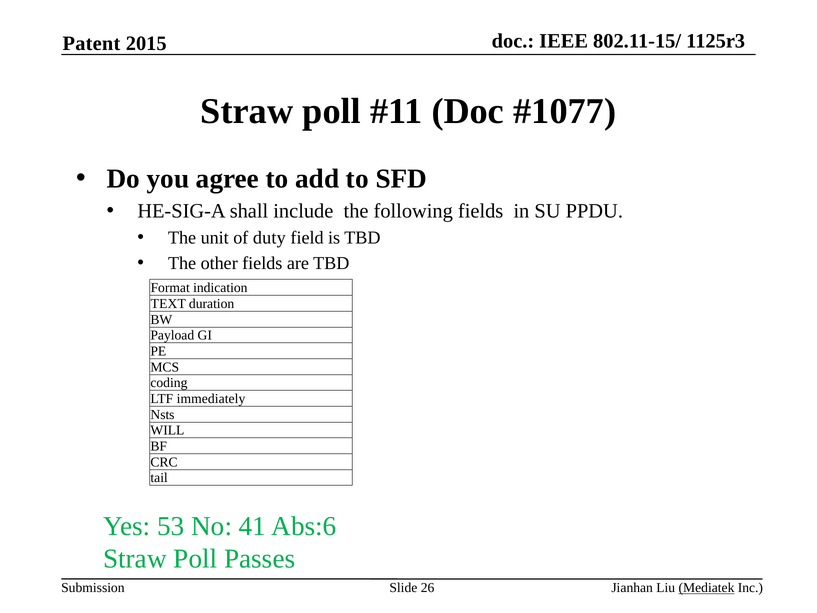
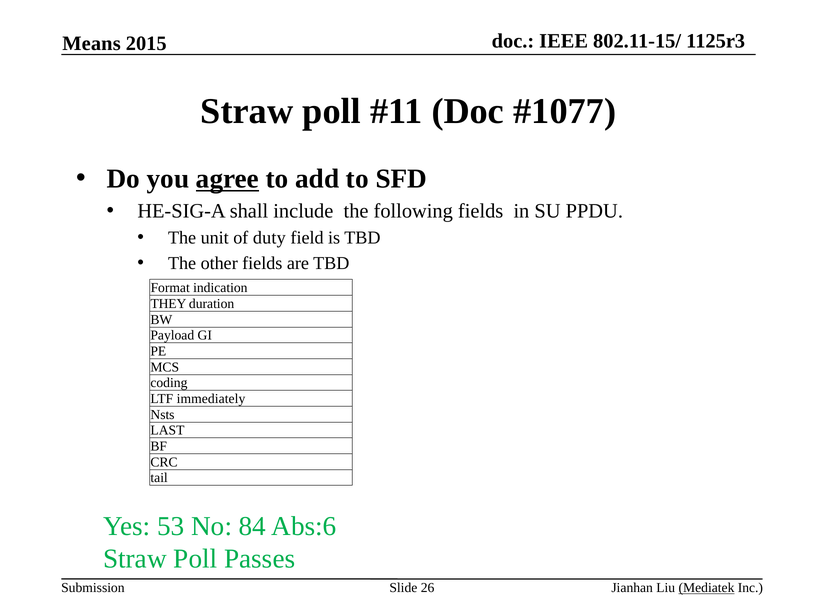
Patent: Patent -> Means (91, 44)
agree underline: none -> present (228, 179)
TEXT: TEXT -> THEY (168, 304)
WILL: WILL -> LAST (167, 430)
41: 41 -> 84 (252, 526)
